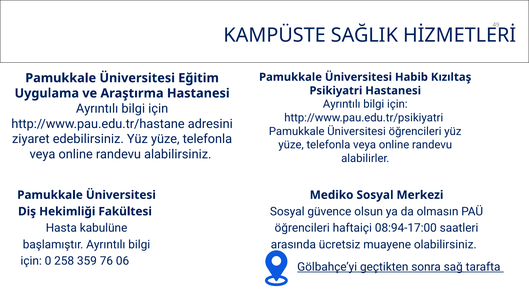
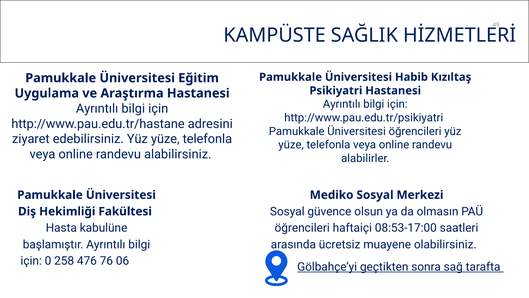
08:94-17:00: 08:94-17:00 -> 08:53-17:00 (406, 228)
359: 359 -> 476 (87, 261)
